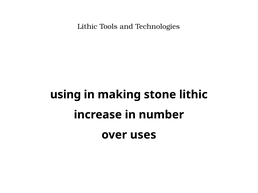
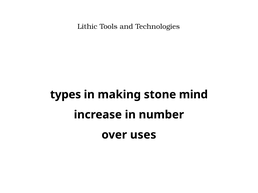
using: using -> types (66, 95)
stone lithic: lithic -> mind (193, 95)
